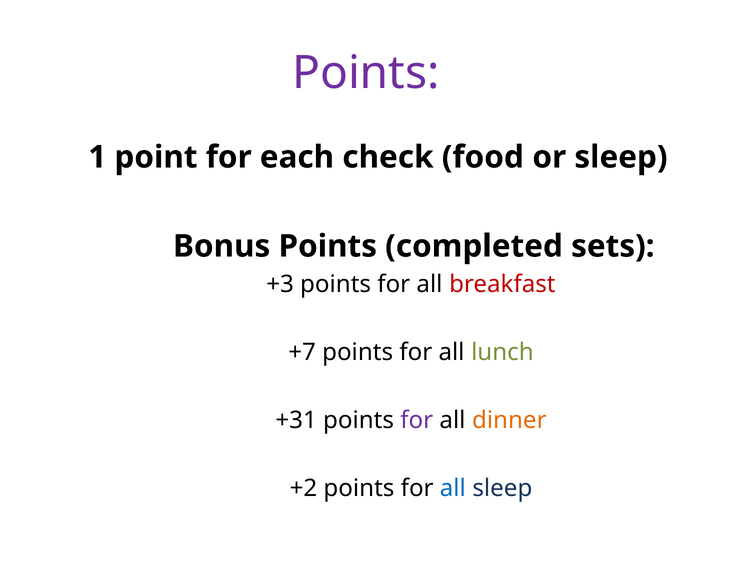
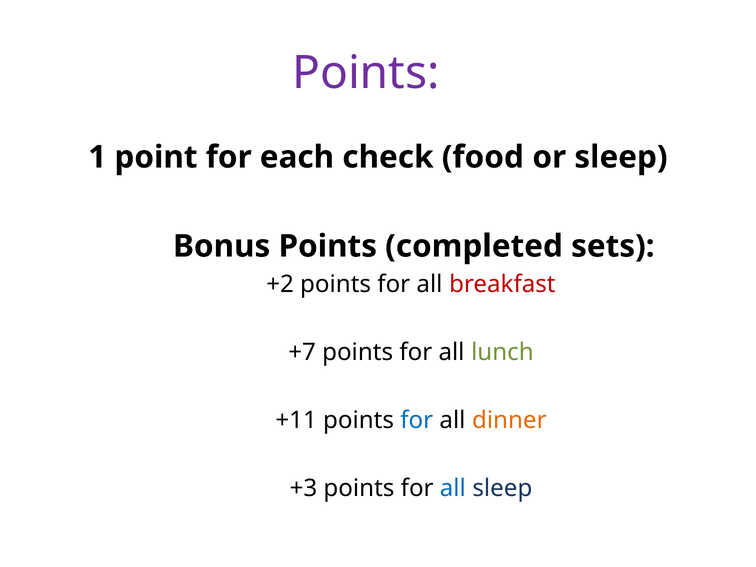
+3: +3 -> +2 (280, 284)
+31: +31 -> +11 (296, 420)
for colour: purple -> blue (417, 420)
+2: +2 -> +3 (303, 488)
